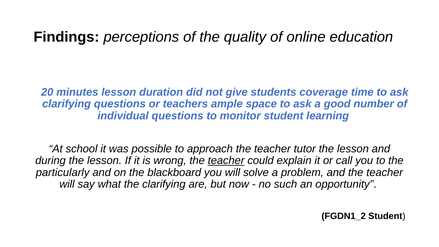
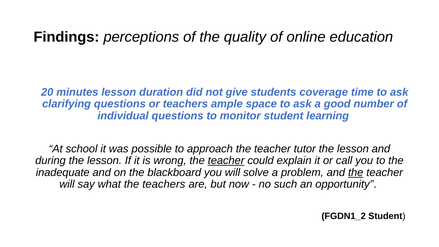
particularly: particularly -> inadequate (63, 172)
the underline: none -> present (356, 172)
the clarifying: clarifying -> teachers (164, 184)
